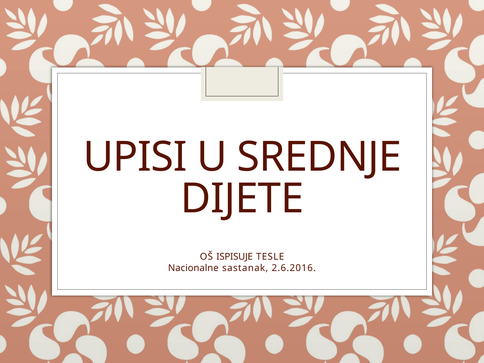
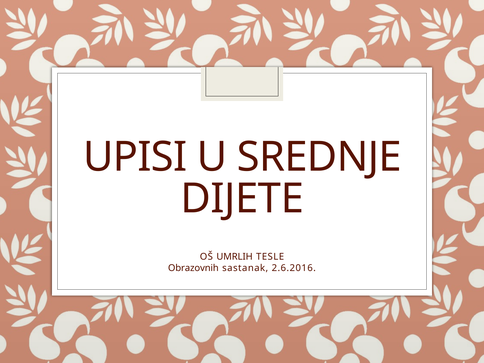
ISPISUJE: ISPISUJE -> UMRLIH (235, 257)
Nacionalne: Nacionalne -> Obrazovnih (193, 268)
